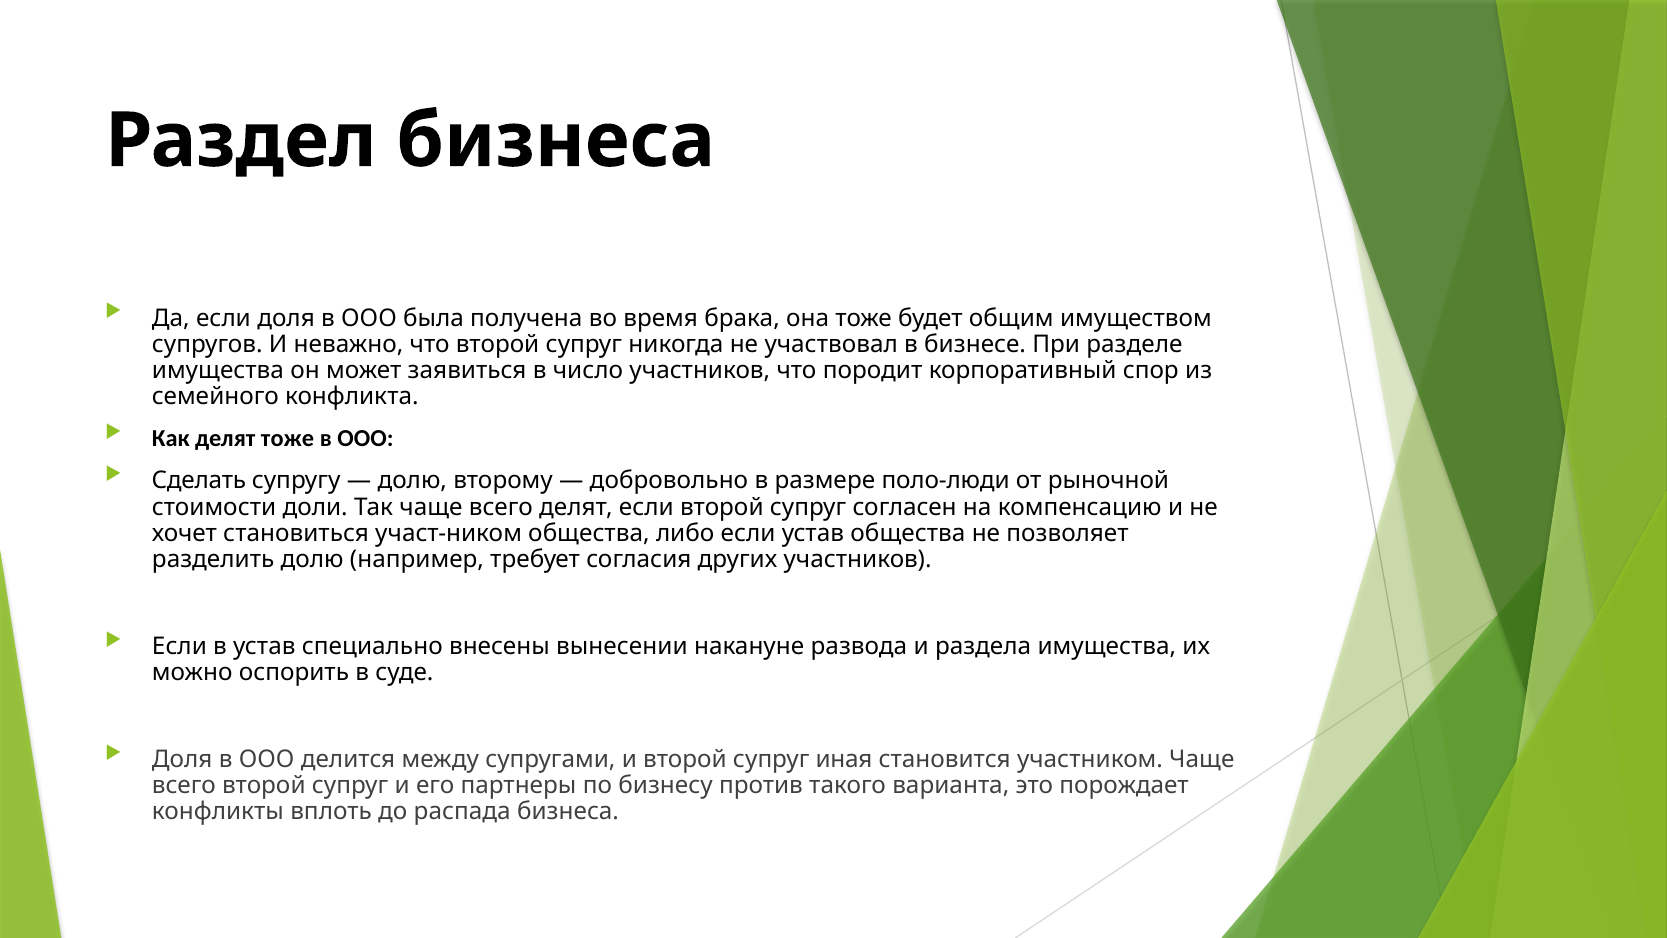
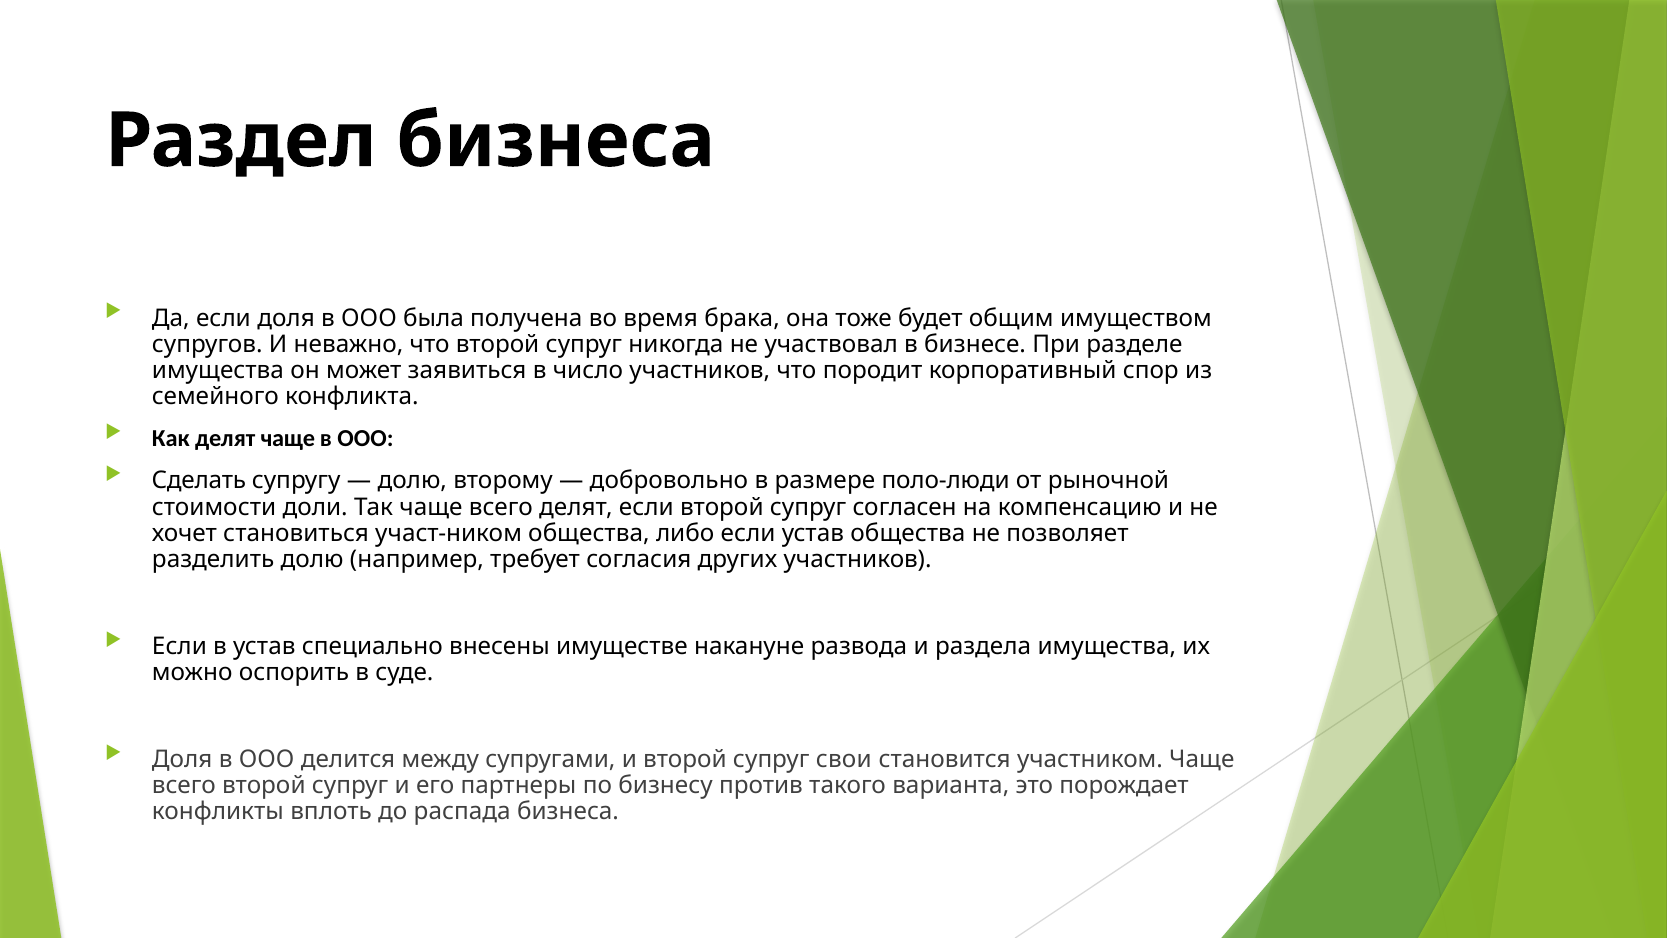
делят тоже: тоже -> чаще (288, 439)
вынесении: вынесении -> имуществе (622, 646)
иная: иная -> свои (844, 759)
